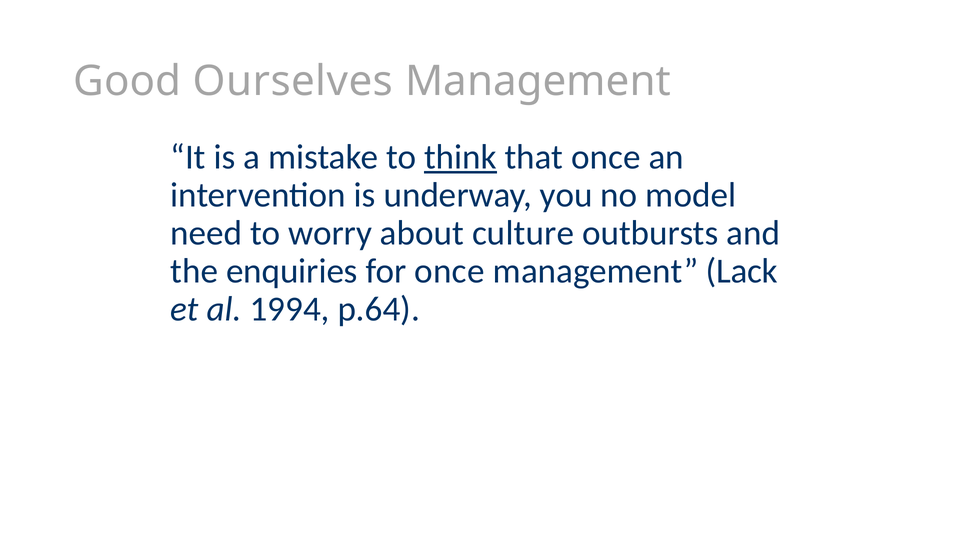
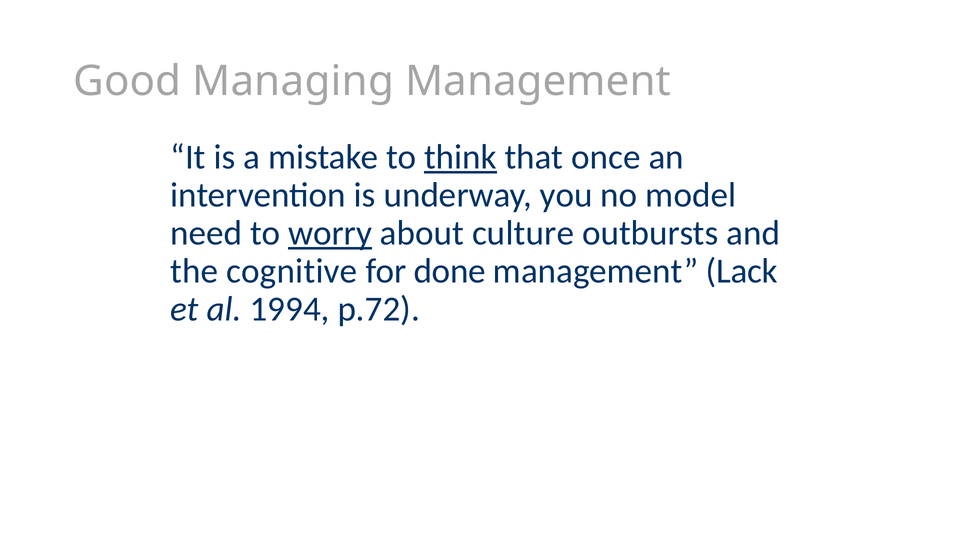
Ourselves: Ourselves -> Managing (293, 81)
worry underline: none -> present (330, 233)
enquiries: enquiries -> cognitive (292, 271)
for once: once -> done (450, 271)
p.64: p.64 -> p.72 (379, 309)
